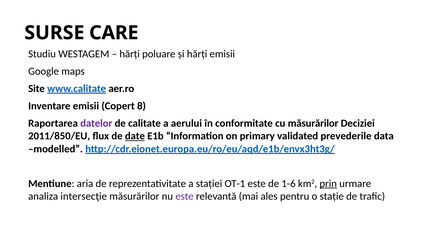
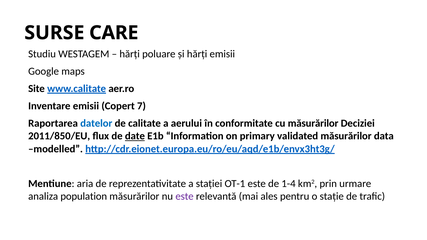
8: 8 -> 7 (141, 106)
datelor colour: purple -> blue (96, 123)
validated prevederile: prevederile -> măsurărilor (346, 136)
1-6: 1-6 -> 1-4 (289, 184)
prin underline: present -> none (328, 184)
intersecţie: intersecţie -> population (84, 196)
